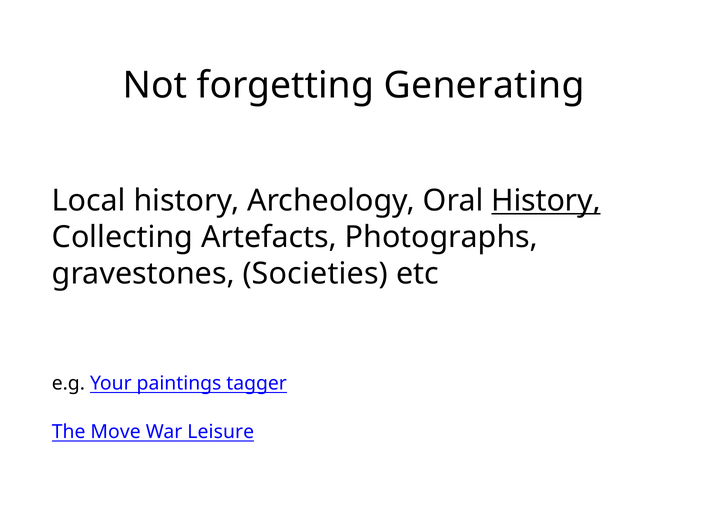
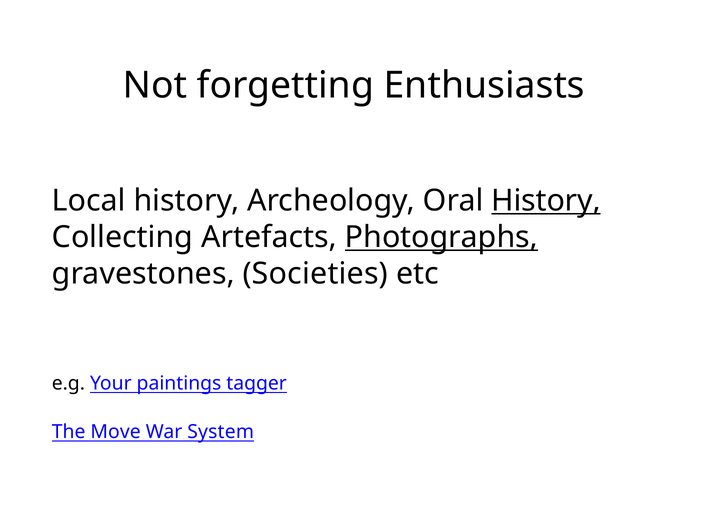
Generating: Generating -> Enthusiasts (484, 86)
Photographs underline: none -> present (441, 237)
Leisure: Leisure -> System (221, 432)
